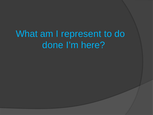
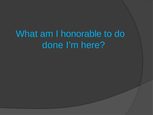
represent: represent -> honorable (81, 34)
